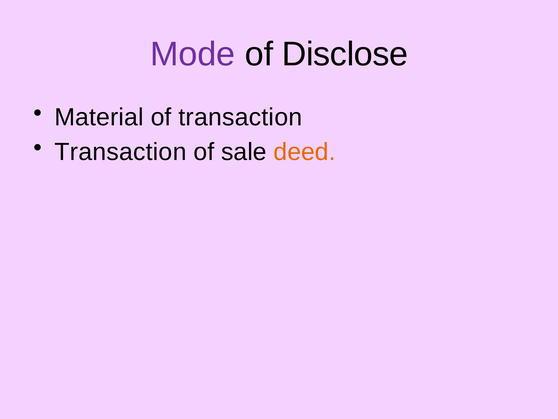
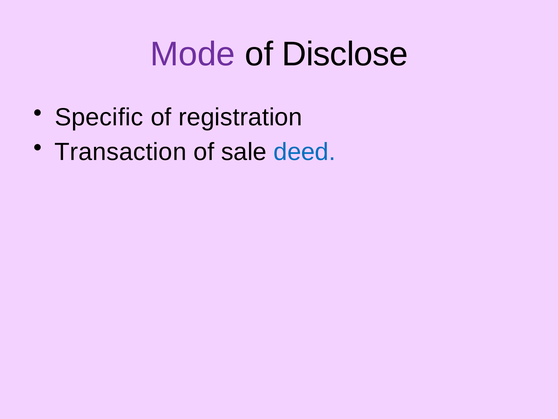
Material: Material -> Specific (99, 117)
of transaction: transaction -> registration (240, 117)
deed colour: orange -> blue (305, 152)
